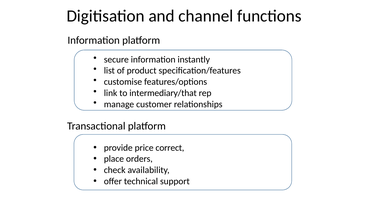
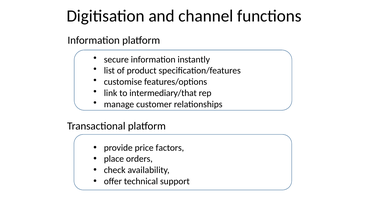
correct: correct -> factors (170, 148)
